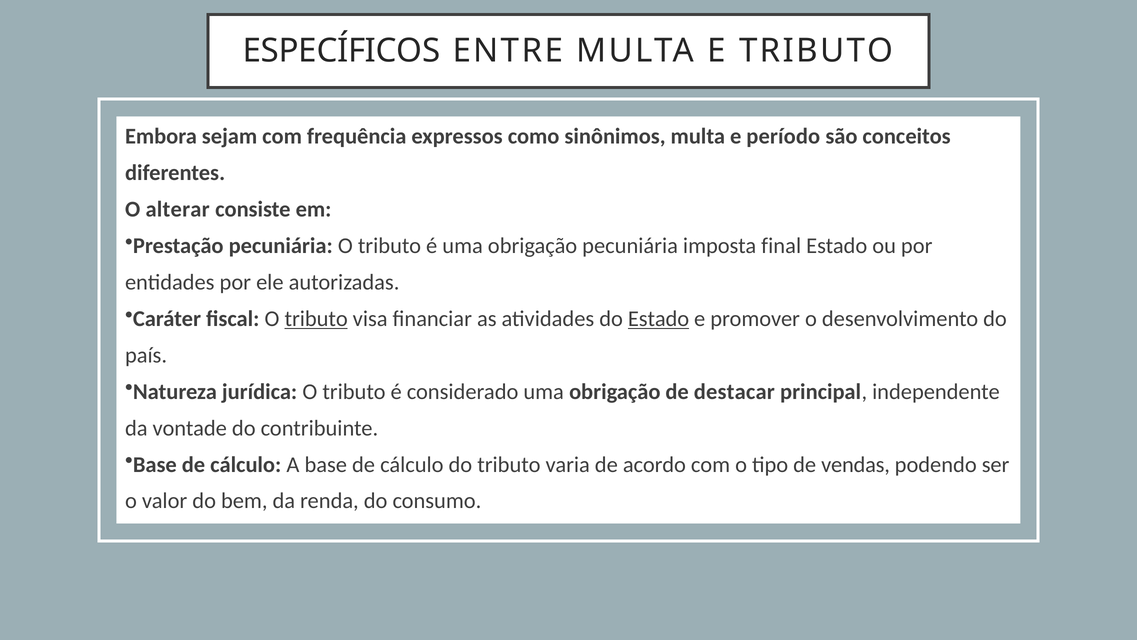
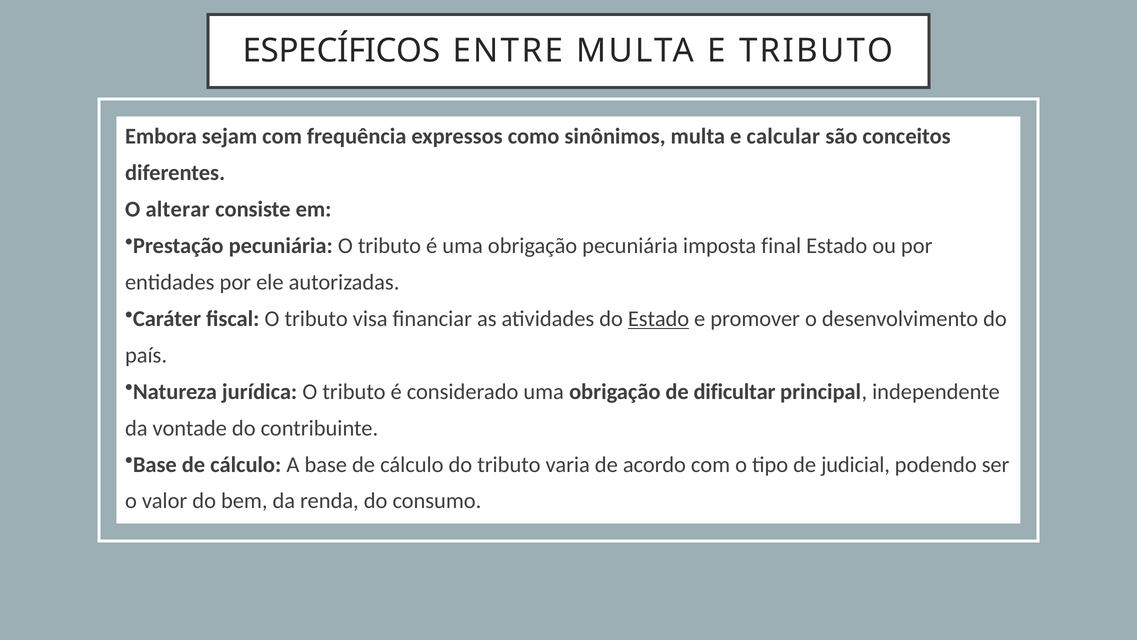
período: período -> calcular (783, 136)
tributo underline: present -> none (316, 319)
destacar: destacar -> dificultar (735, 391)
vendas: vendas -> judicial (856, 464)
